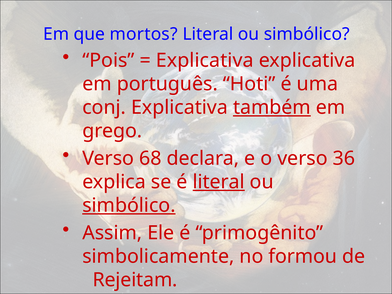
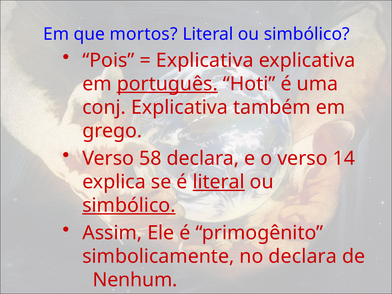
português underline: none -> present (167, 84)
também underline: present -> none (272, 107)
68: 68 -> 58 (150, 158)
36: 36 -> 14 (344, 158)
no formou: formou -> declara (303, 256)
Rejeitam: Rejeitam -> Nenhum (135, 280)
